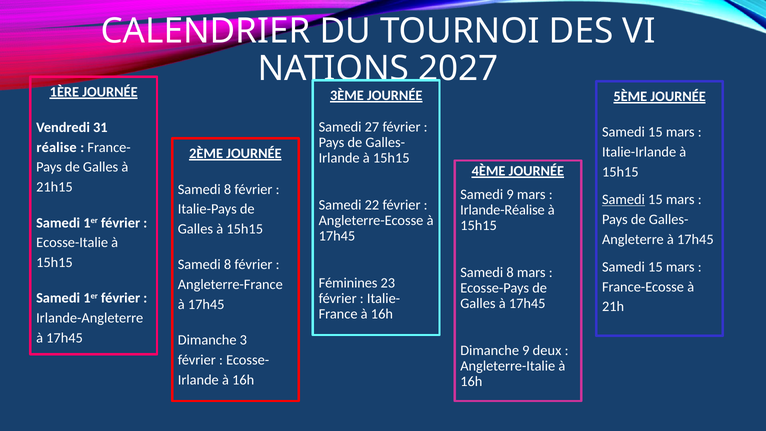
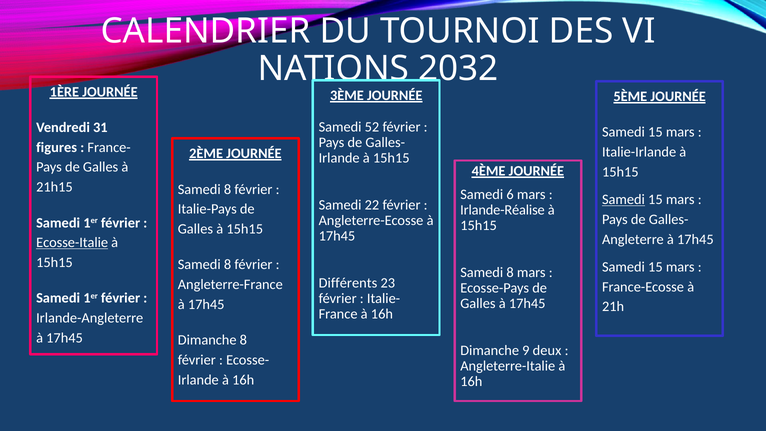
2027: 2027 -> 2032 (458, 69)
27: 27 -> 52 (372, 127)
réalise: réalise -> figures (57, 147)
Samedi 9: 9 -> 6 (510, 195)
Ecosse-Italie underline: none -> present (72, 243)
Féminines: Féminines -> Différents (348, 283)
Dimanche 3: 3 -> 8 (243, 340)
